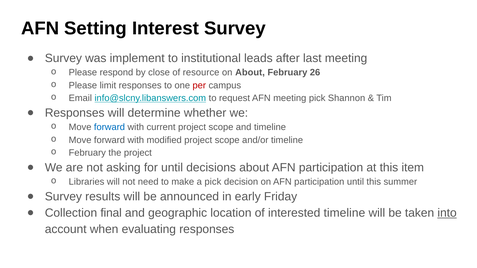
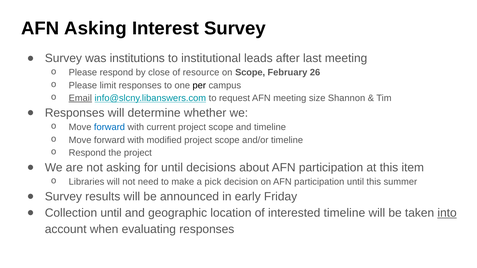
AFN Setting: Setting -> Asking (95, 28)
implement: implement -> institutions (137, 58)
on About: About -> Scope (250, 73)
per colour: red -> black (199, 85)
Email underline: none -> present (80, 98)
meeting pick: pick -> size (317, 98)
February: February -> Respond (87, 153)
Collection final: final -> until (111, 213)
